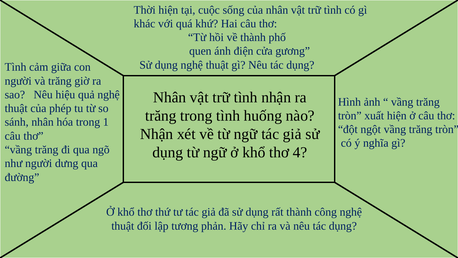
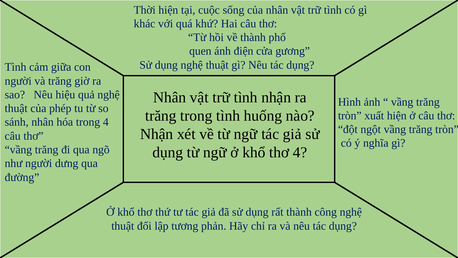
trong 1: 1 -> 4 (106, 122)
